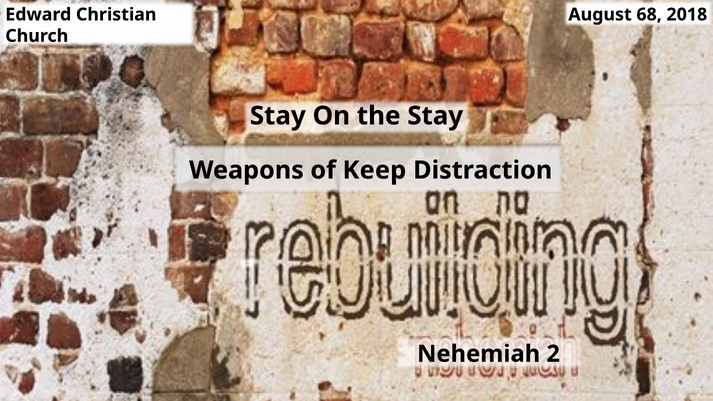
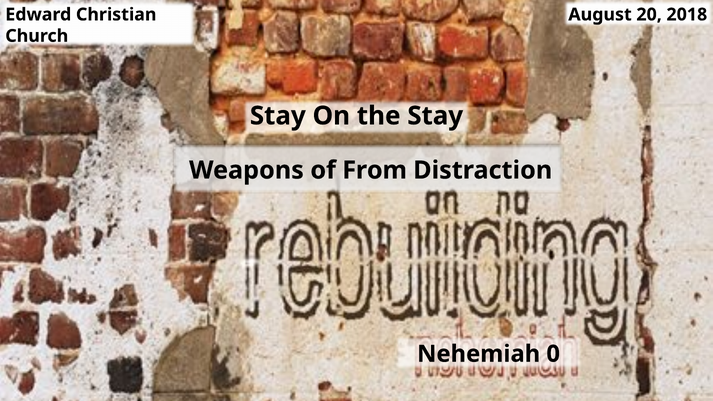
68: 68 -> 20 (649, 15)
Keep: Keep -> From (375, 170)
2: 2 -> 0 (553, 354)
